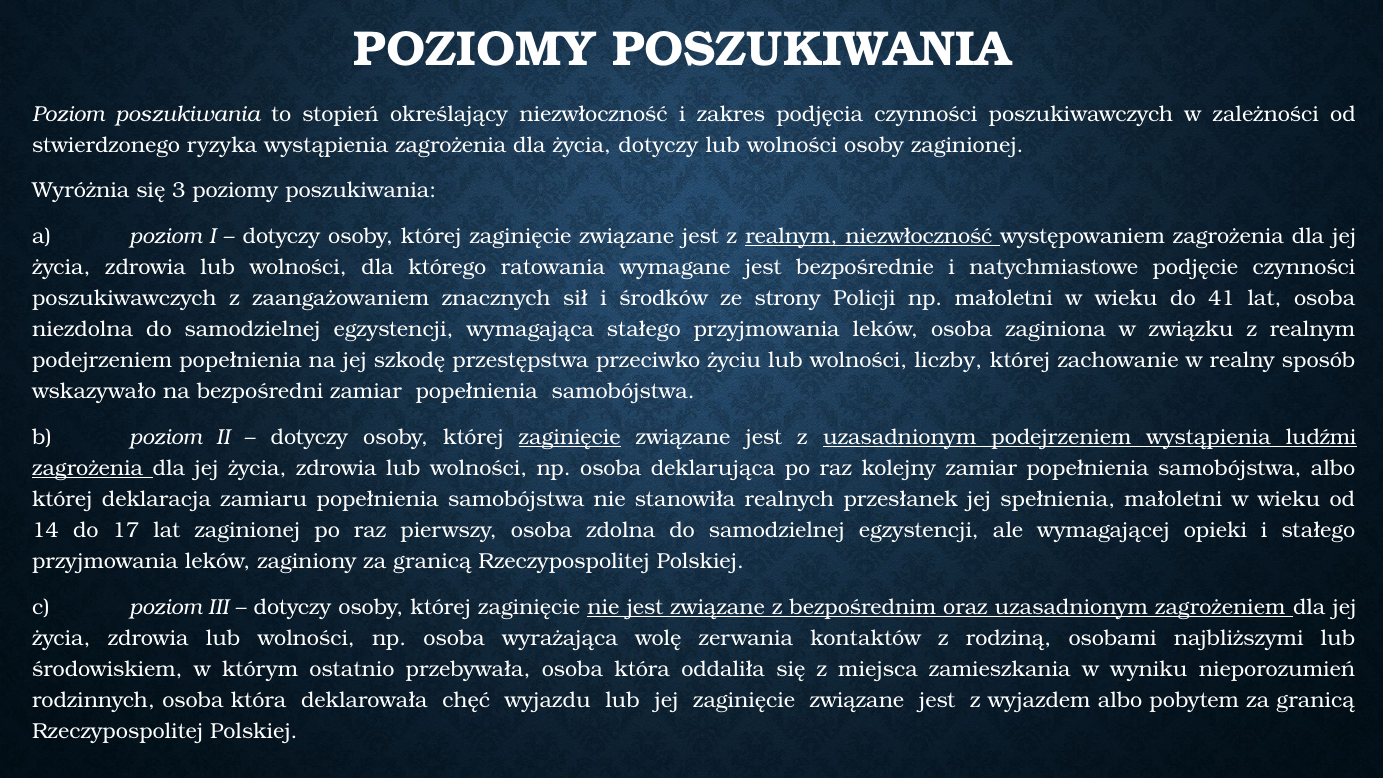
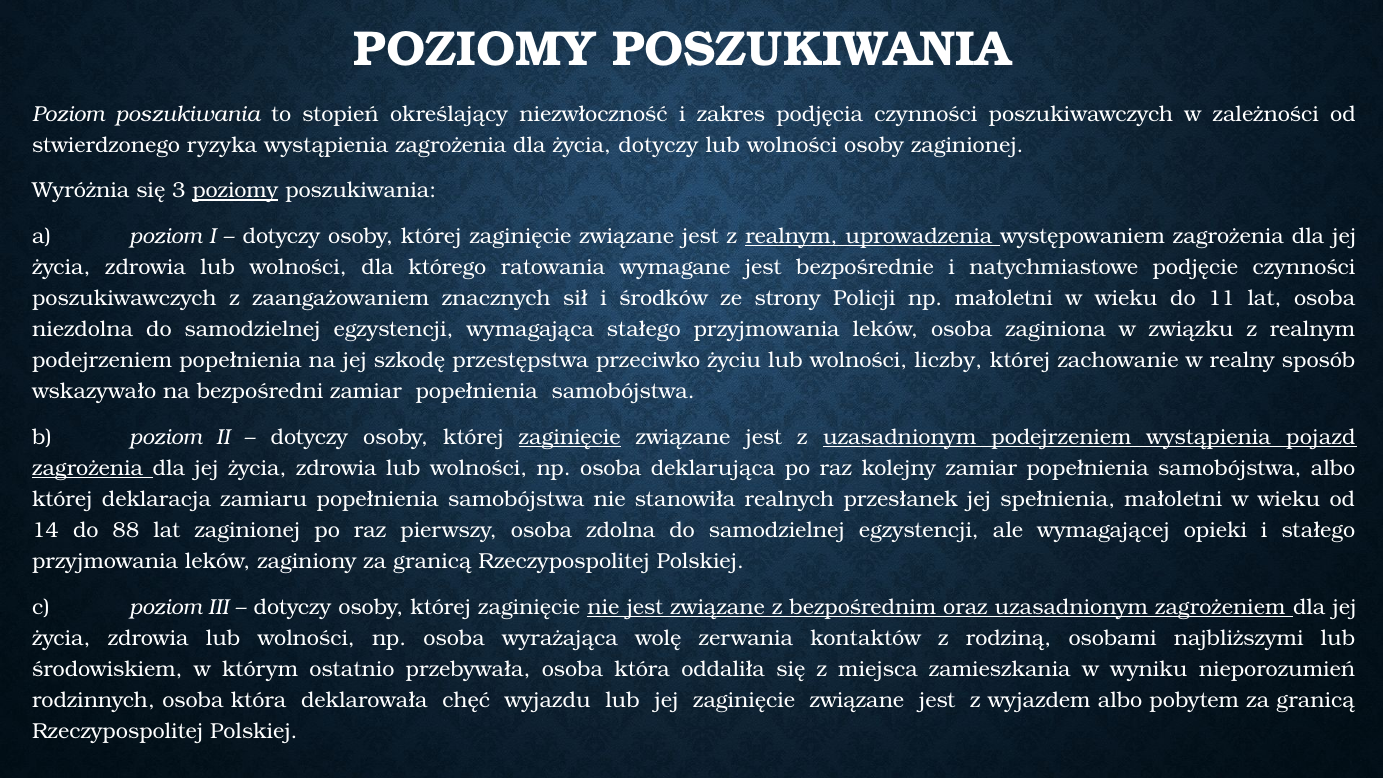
poziomy underline: none -> present (235, 191)
realnym niezwłoczność: niezwłoczność -> uprowadzenia (919, 236)
41: 41 -> 11 (1222, 298)
ludźmi: ludźmi -> pojazd (1321, 437)
17: 17 -> 88 (126, 531)
